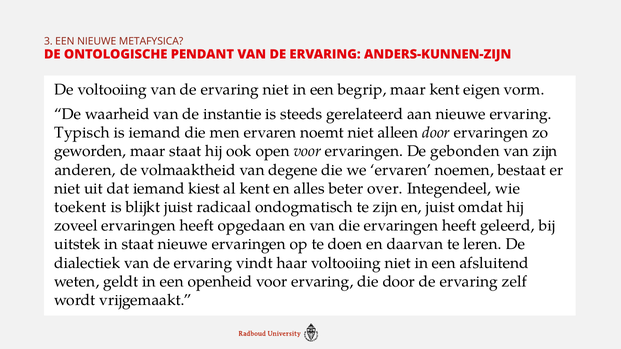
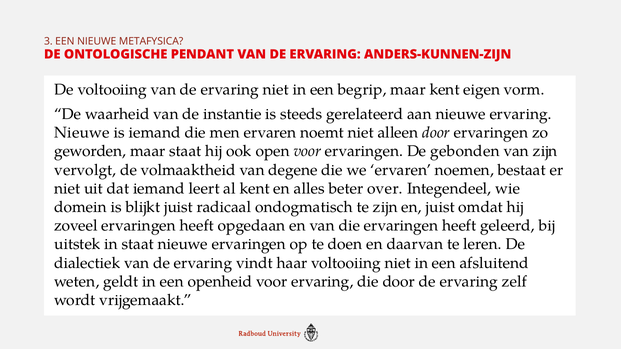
Typisch: Typisch -> Nieuwe (82, 133)
anderen: anderen -> vervolgt (85, 170)
kiest: kiest -> leert (204, 189)
toekent: toekent -> domein (80, 207)
